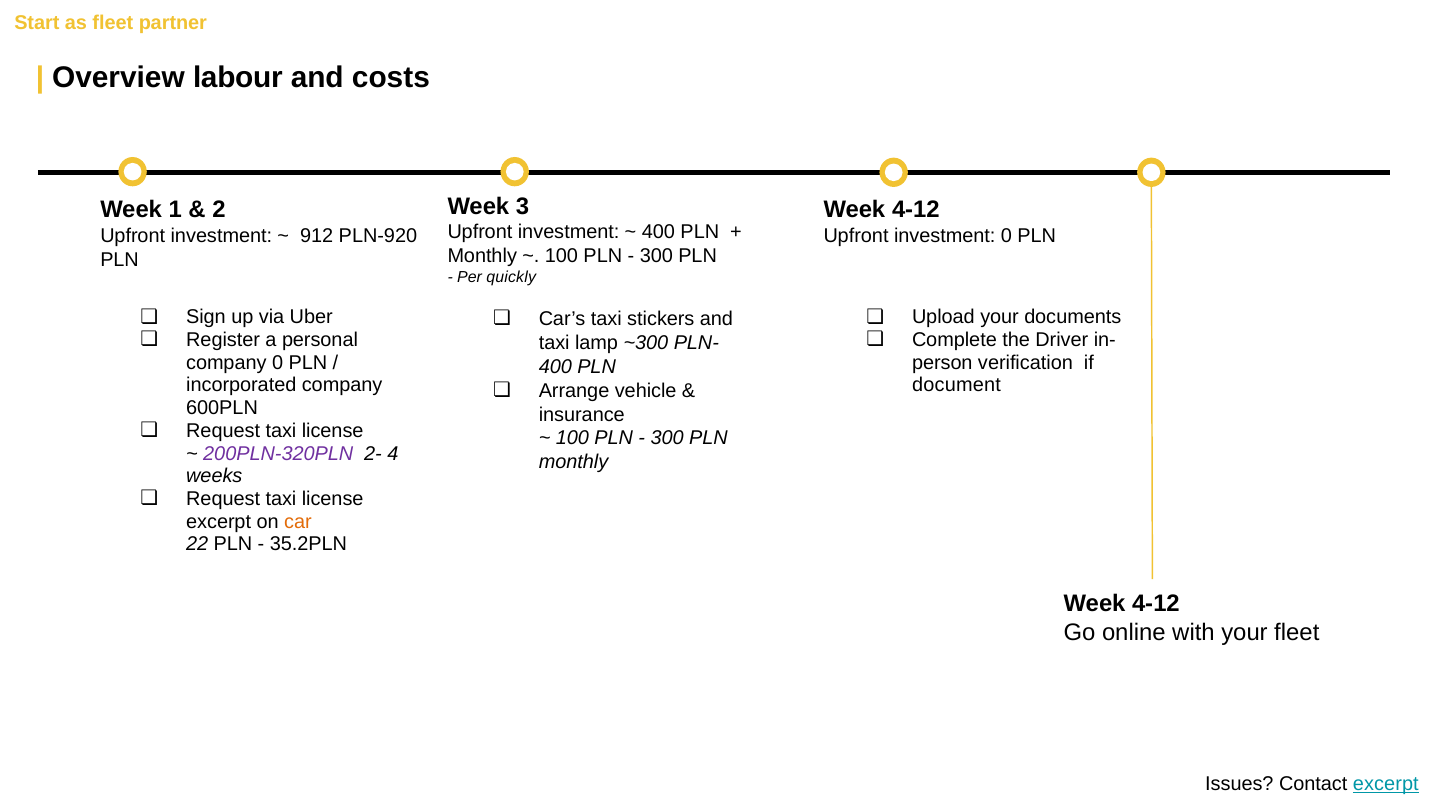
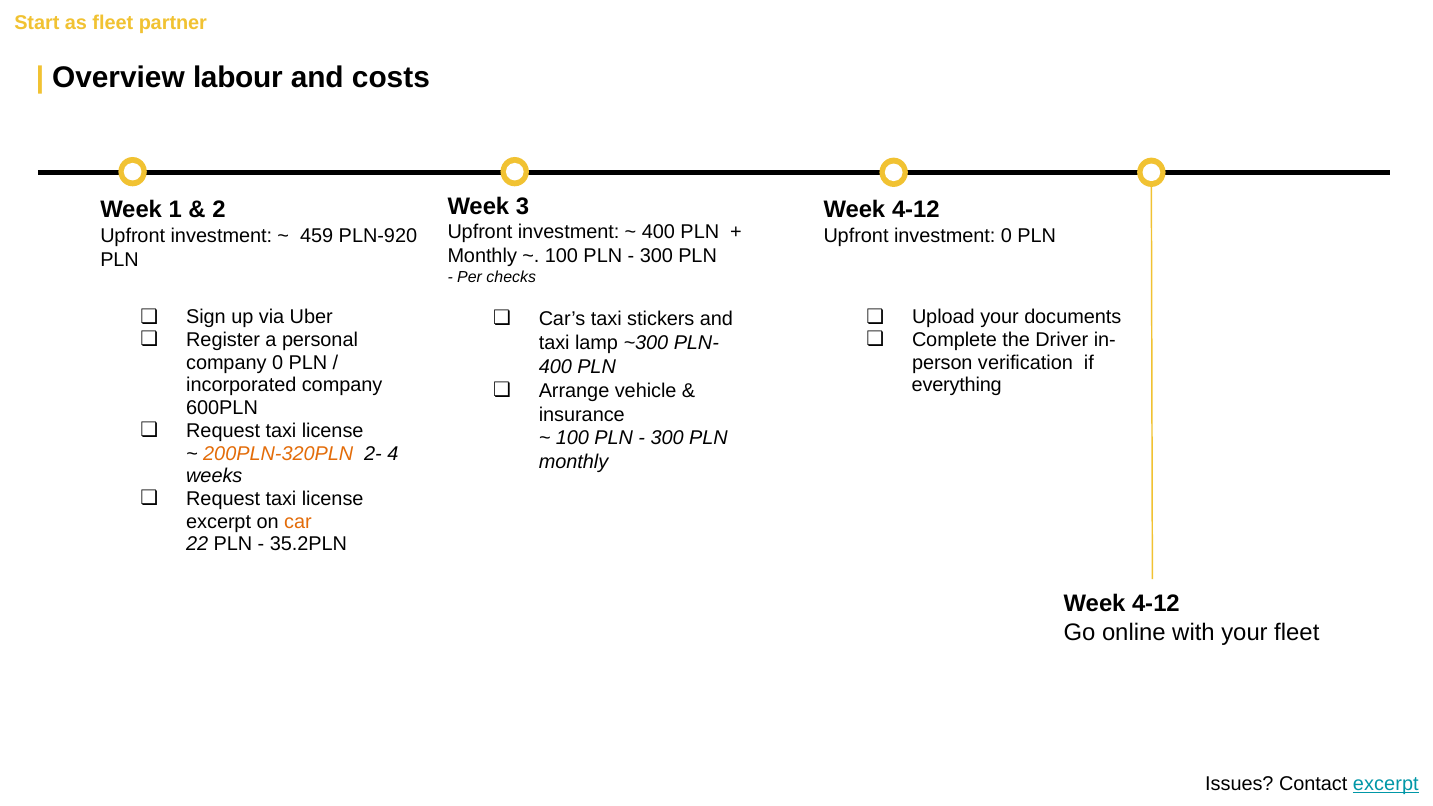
912: 912 -> 459 (317, 236)
quickly: quickly -> checks (511, 277)
document: document -> everything (957, 385)
200PLN-320PLN colour: purple -> orange (278, 454)
